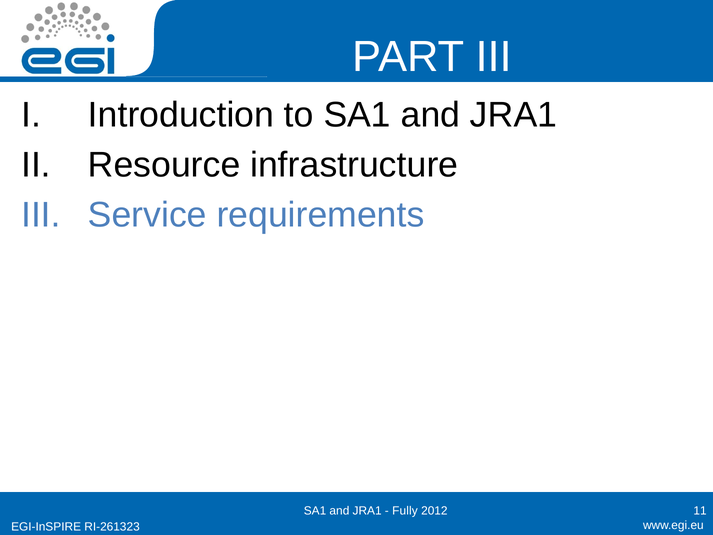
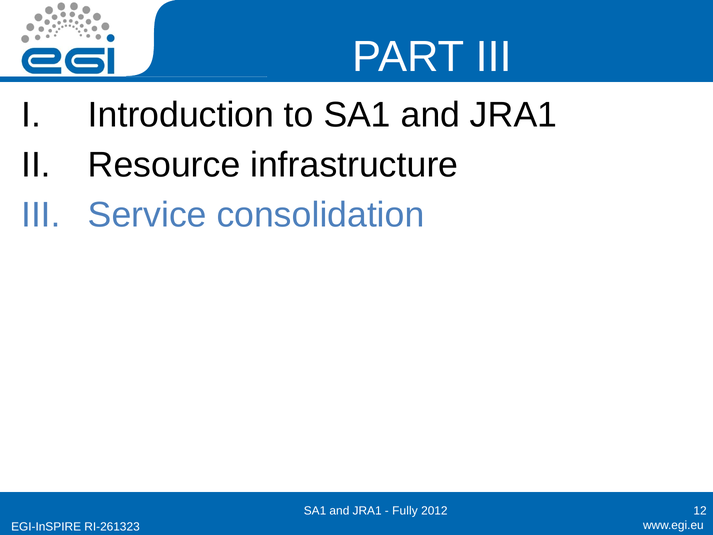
requirements: requirements -> consolidation (320, 215)
11: 11 -> 12 (700, 511)
